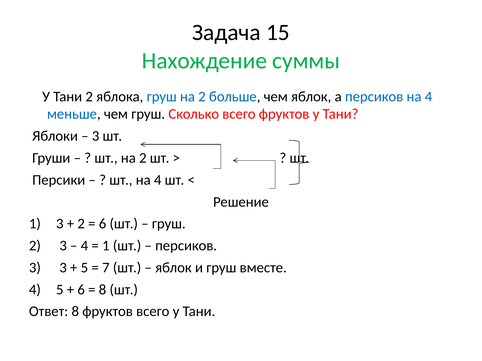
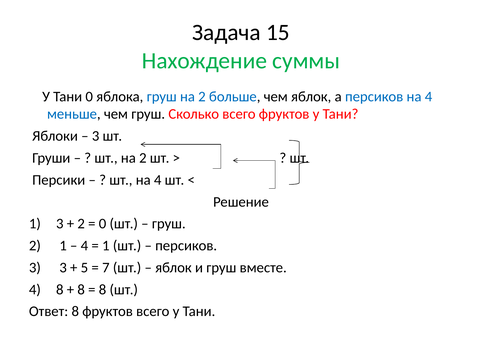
Тани 2: 2 -> 0 (89, 97)
6: 6 -> 0 (103, 224)
2 3: 3 -> 1 (63, 246)
4 5: 5 -> 8 (60, 290)
6: 6 -> 8 (81, 290)
